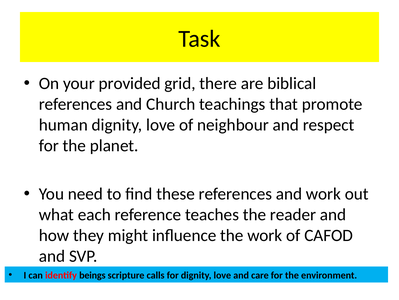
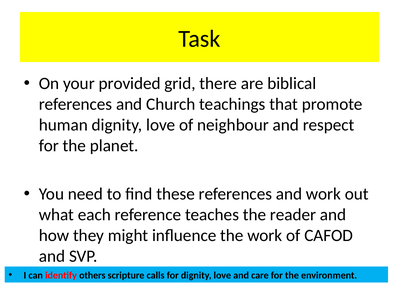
beings: beings -> others (92, 275)
